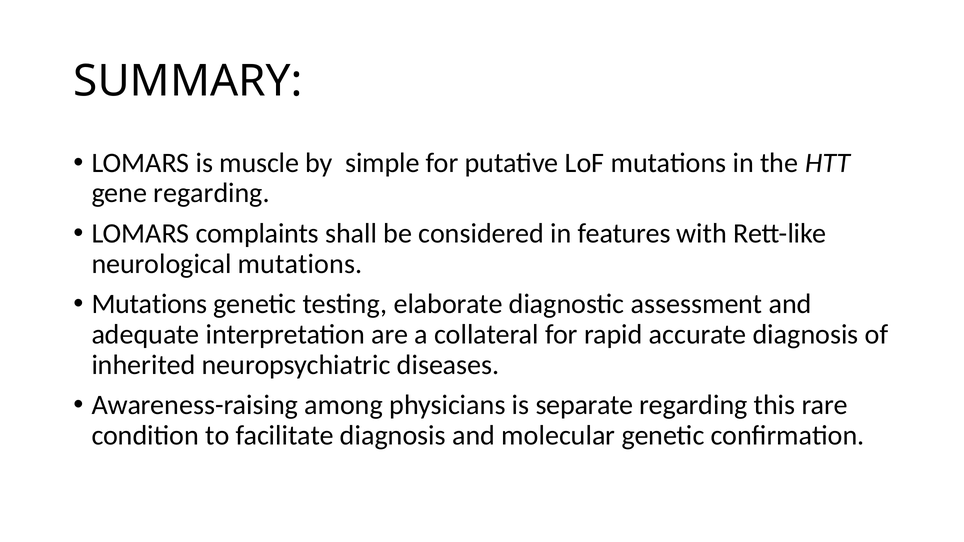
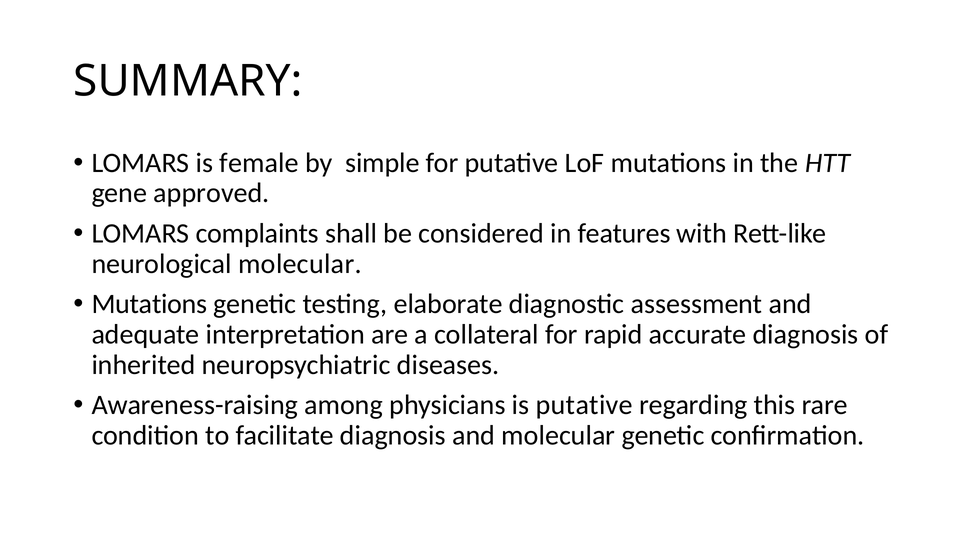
muscle: muscle -> female (259, 163)
gene regarding: regarding -> approved (212, 193)
neurological mutations: mutations -> molecular (300, 264)
is separate: separate -> putative (584, 405)
